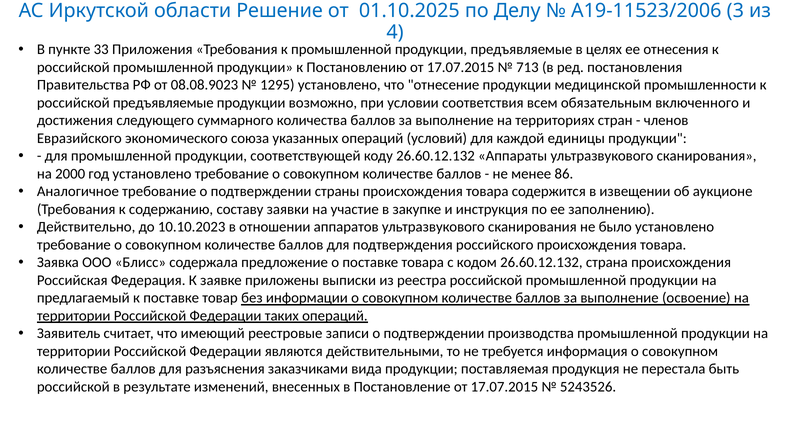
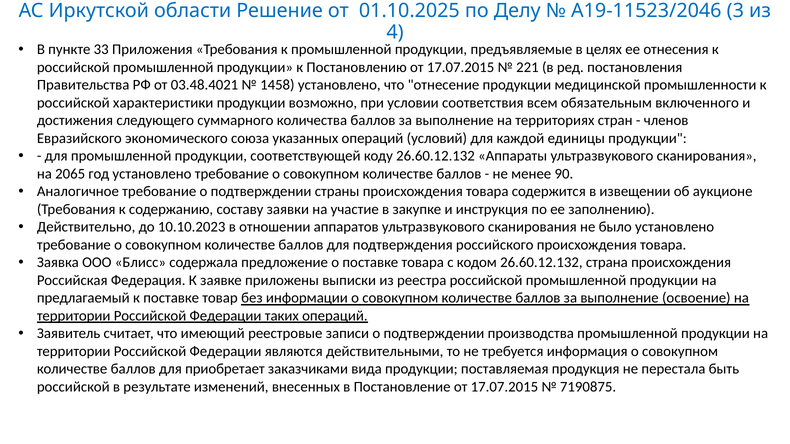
А19-11523/2006: А19-11523/2006 -> А19-11523/2046 (646, 11)
713: 713 -> 221 (527, 67)
08.08.9023: 08.08.9023 -> 03.48.4021 (205, 85)
1295: 1295 -> 1458 (277, 85)
российской предъявляемые: предъявляемые -> характеристики (163, 103)
2000: 2000 -> 2065 (70, 174)
86: 86 -> 90 (564, 174)
разъяснения: разъяснения -> приобретает (225, 369)
5243526: 5243526 -> 7190875 (588, 387)
